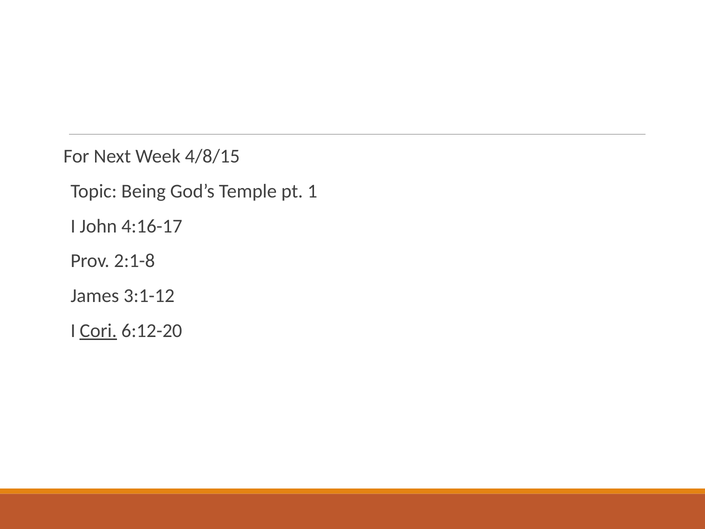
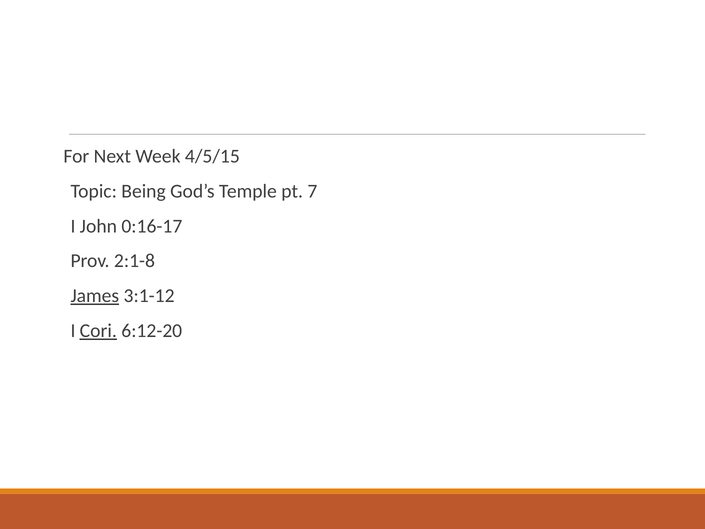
4/8/15: 4/8/15 -> 4/5/15 (212, 156)
1: 1 -> 7 (312, 191)
4:16-17: 4:16-17 -> 0:16-17 (152, 226)
James underline: none -> present (95, 296)
